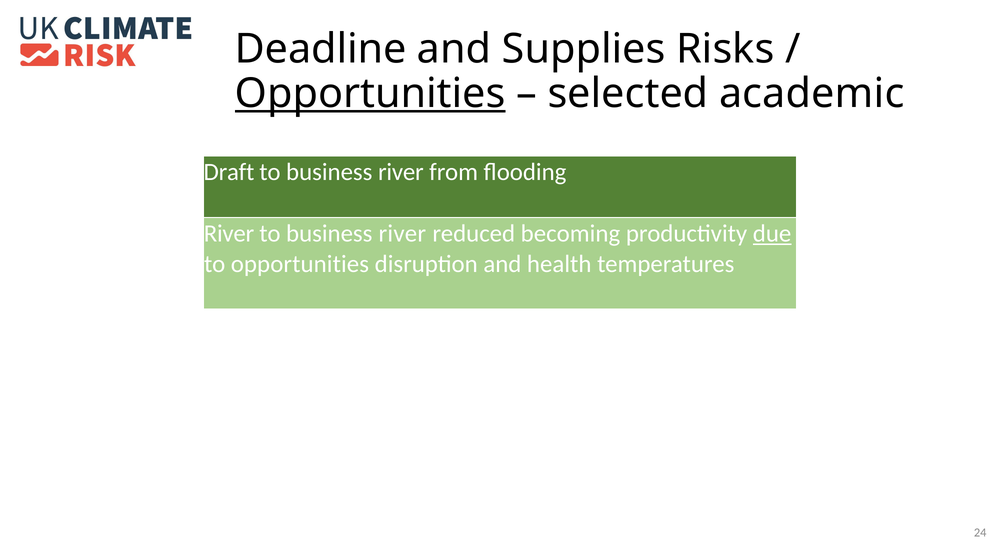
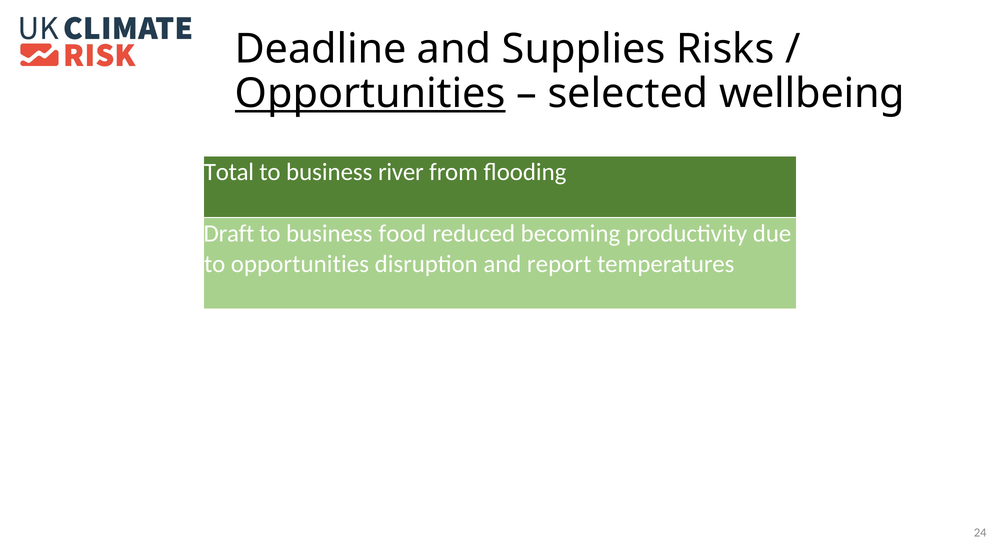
academic: academic -> wellbeing (812, 94)
Draft: Draft -> Total (229, 172)
River: River -> Draft (229, 234)
river: river -> food (402, 234)
due underline: present -> none (772, 234)
health: health -> report (559, 264)
